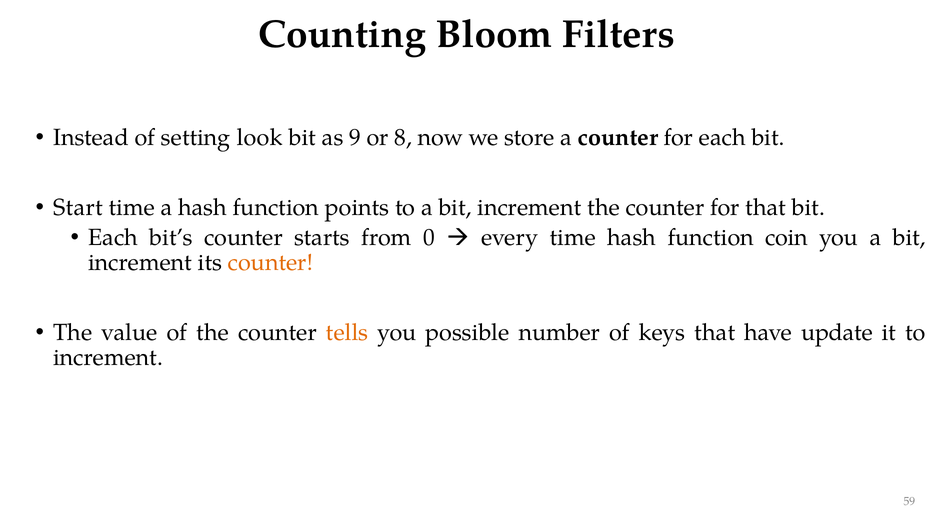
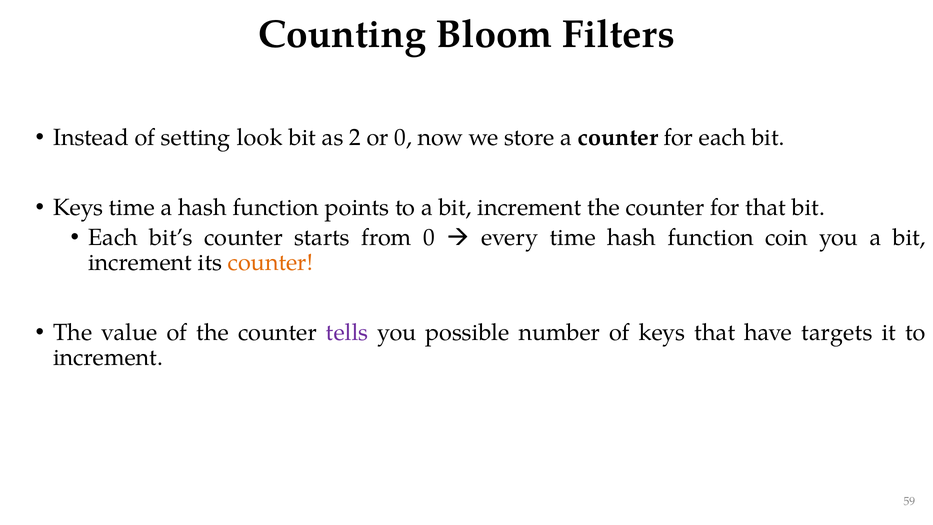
9: 9 -> 2 (355, 138)
or 8: 8 -> 0 (403, 138)
Start: Start -> Keys (78, 207)
tells colour: orange -> purple (347, 332)
update: update -> targets (837, 332)
